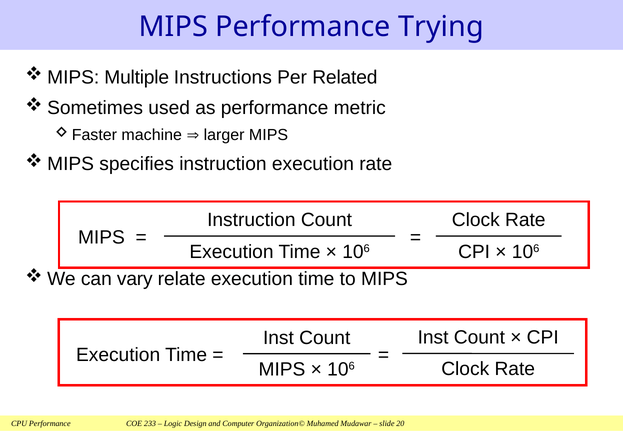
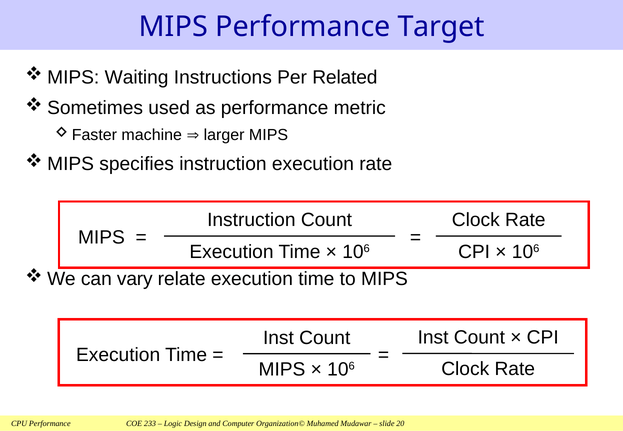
Trying: Trying -> Target (441, 27)
Multiple: Multiple -> Waiting (137, 77)
